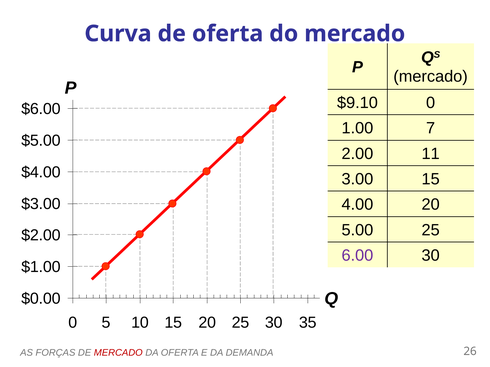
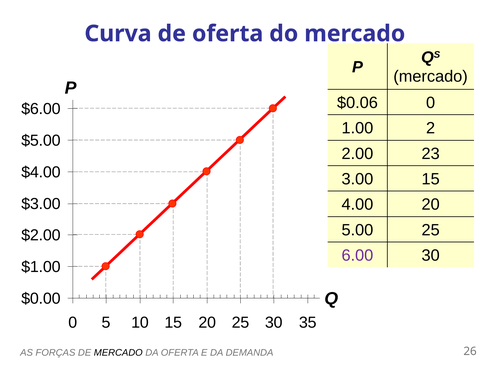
$9.10: $9.10 -> $0.06 (357, 103)
7: 7 -> 2 (431, 128)
11: 11 -> 23 (431, 154)
MERCADO colour: red -> black (118, 353)
